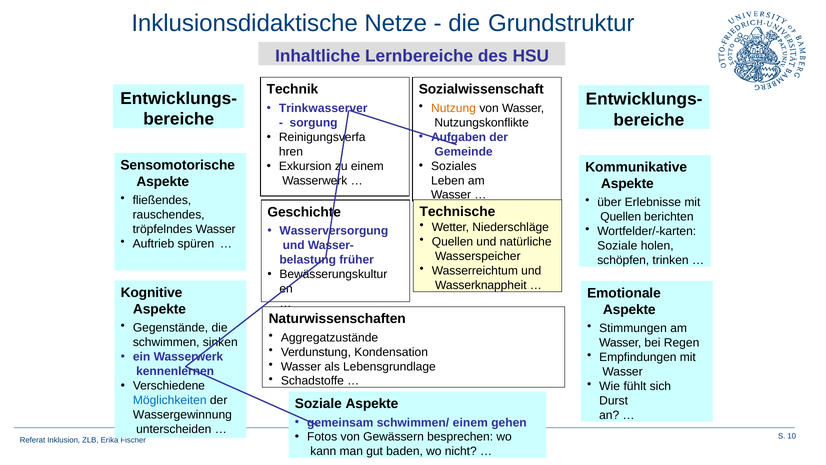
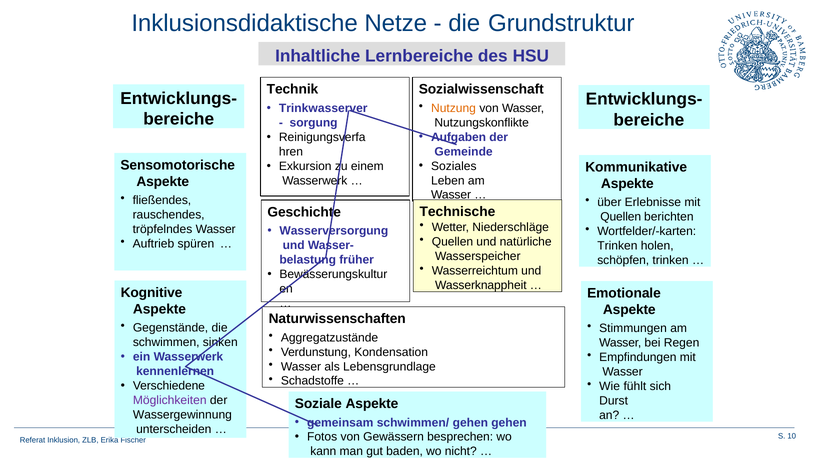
Soziale: Soziale -> Trinken (617, 246)
Möglichkeiten colour: blue -> purple (170, 400)
schwimmen/ einem: einem -> gehen (470, 422)
